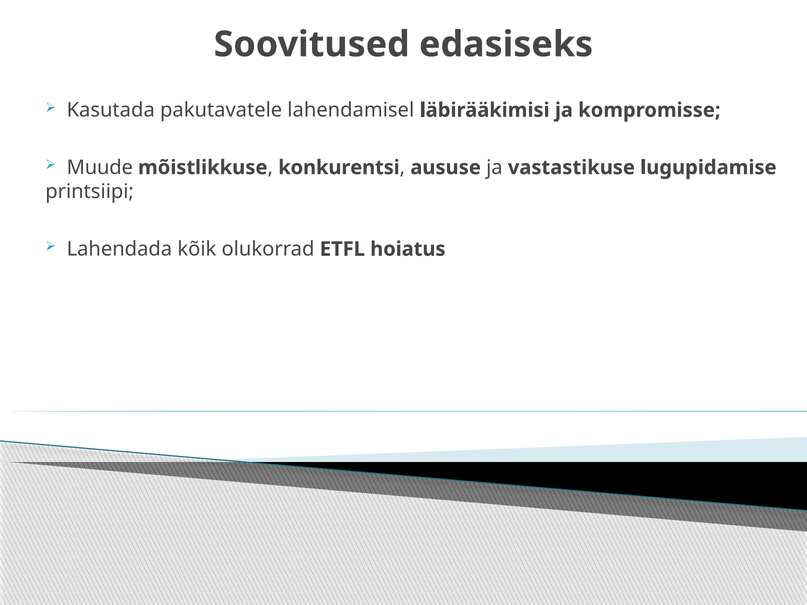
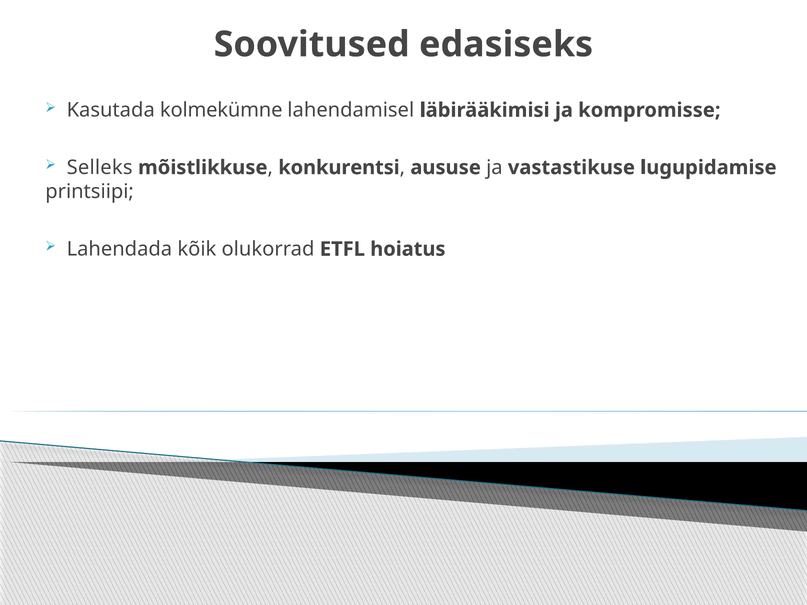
pakutavatele: pakutavatele -> kolmekümne (221, 110)
Muude: Muude -> Selleks (100, 168)
